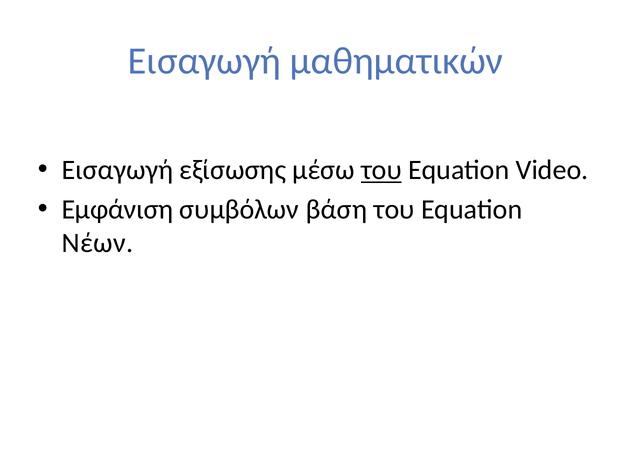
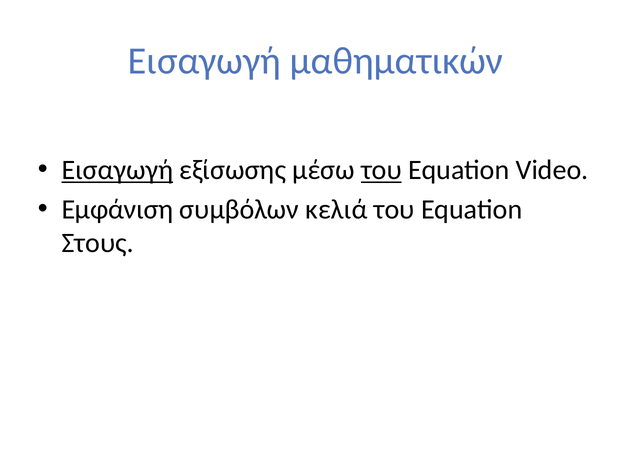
Εισαγωγή underline: none -> present (117, 170)
βάση: βάση -> κελιά (336, 209)
Νέων: Νέων -> Στους (98, 243)
